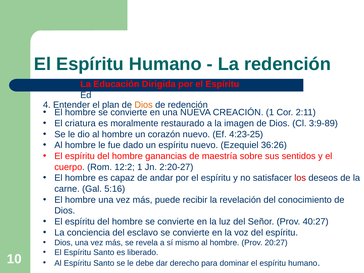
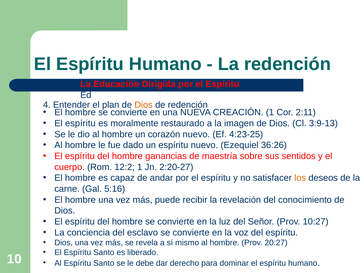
criatura: criatura -> espíritu (80, 123)
3:9-89: 3:9-89 -> 3:9-13 (323, 123)
los colour: red -> orange (300, 178)
40:27: 40:27 -> 10:27 (316, 222)
